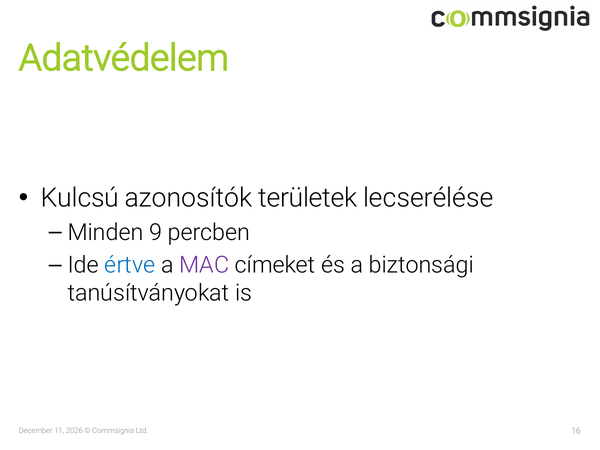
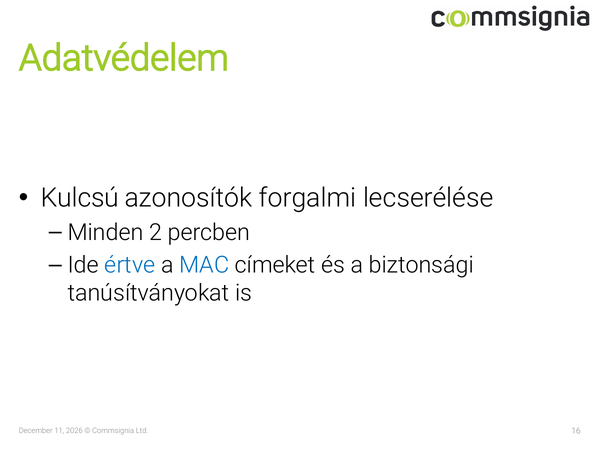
területek: területek -> forgalmi (308, 198)
9: 9 -> 2 (156, 233)
MAC colour: purple -> blue (204, 265)
